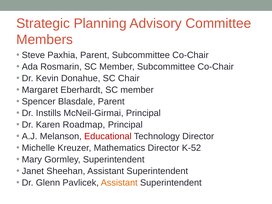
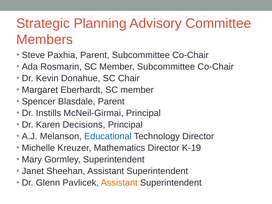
Roadmap: Roadmap -> Decisions (84, 125)
Educational colour: red -> blue (108, 136)
K-52: K-52 -> K-19 (191, 148)
